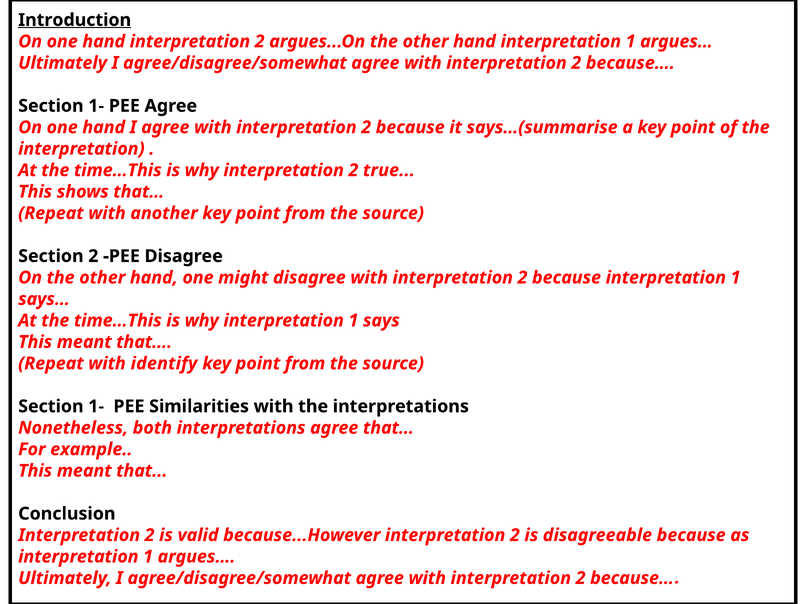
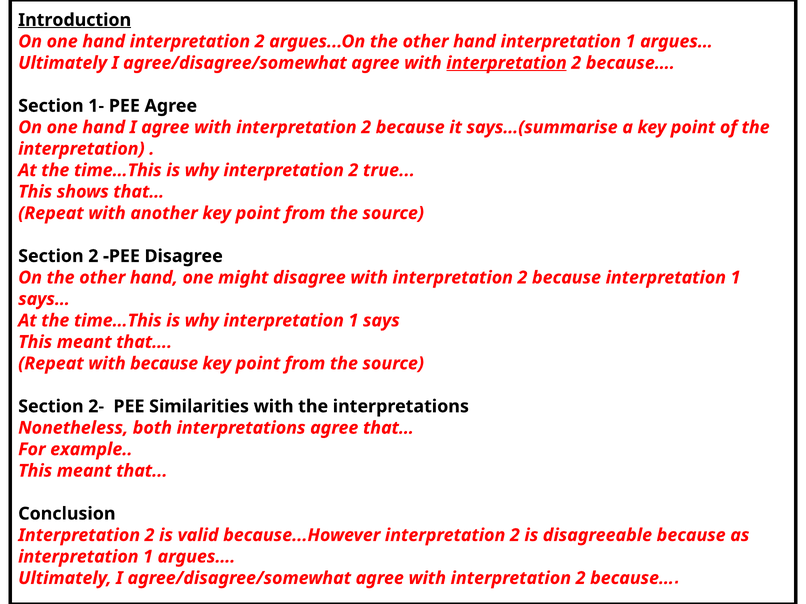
interpretation underline: none -> present (507, 63)
with identify: identify -> because (164, 364)
1-: 1- -> 2- (96, 407)
